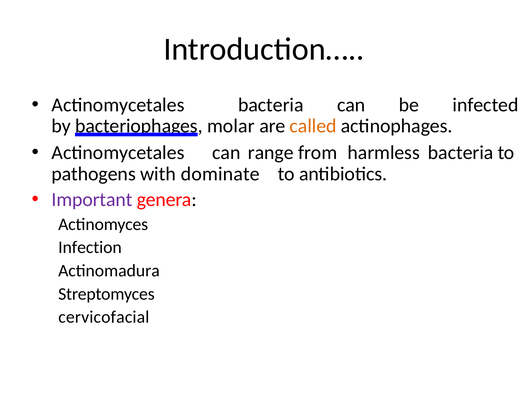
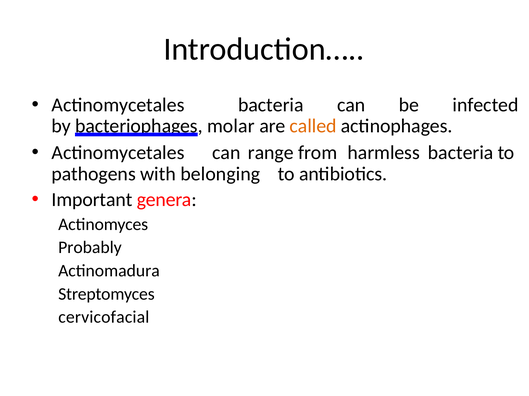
dominate: dominate -> belonging (220, 174)
Important colour: purple -> black (92, 200)
Infection: Infection -> Probably (90, 248)
